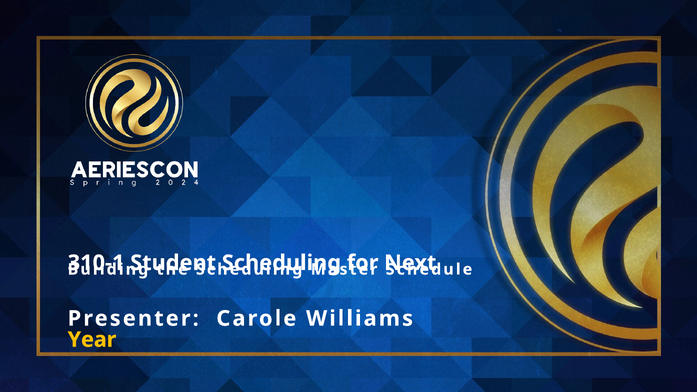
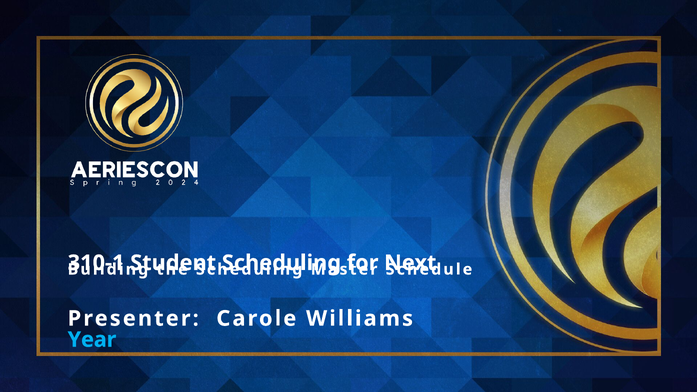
Year colour: yellow -> light blue (92, 340)
